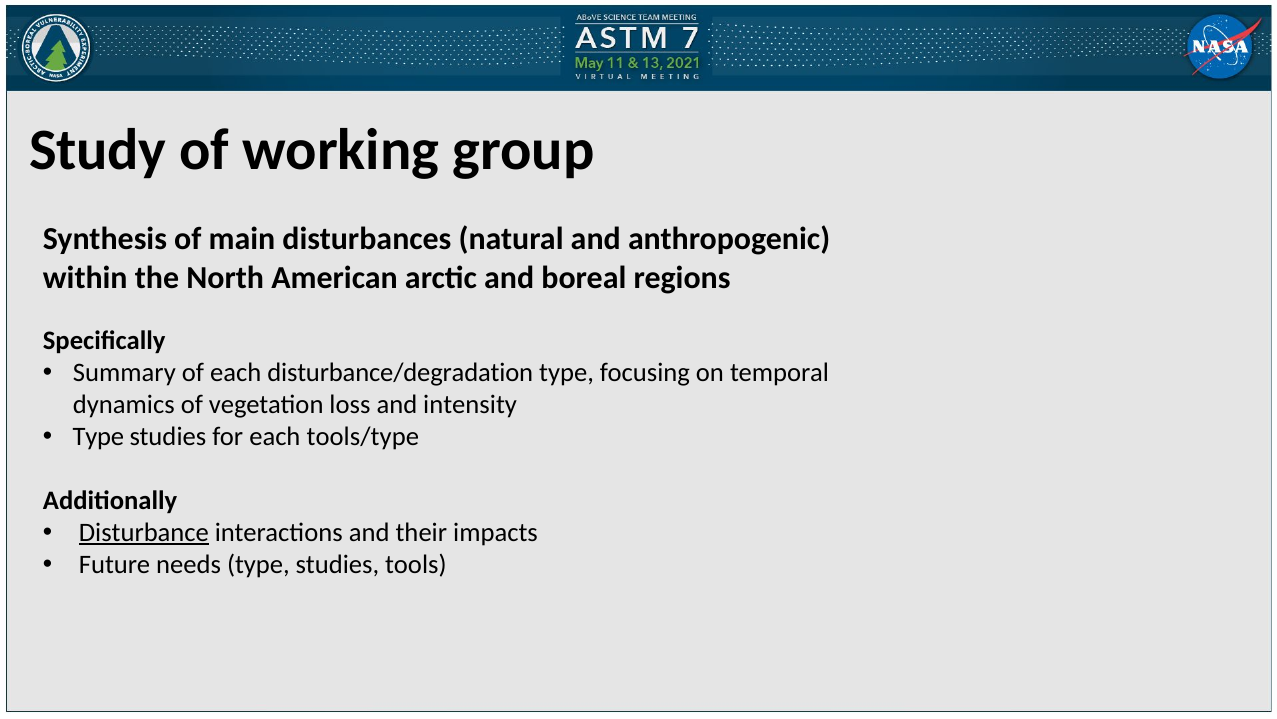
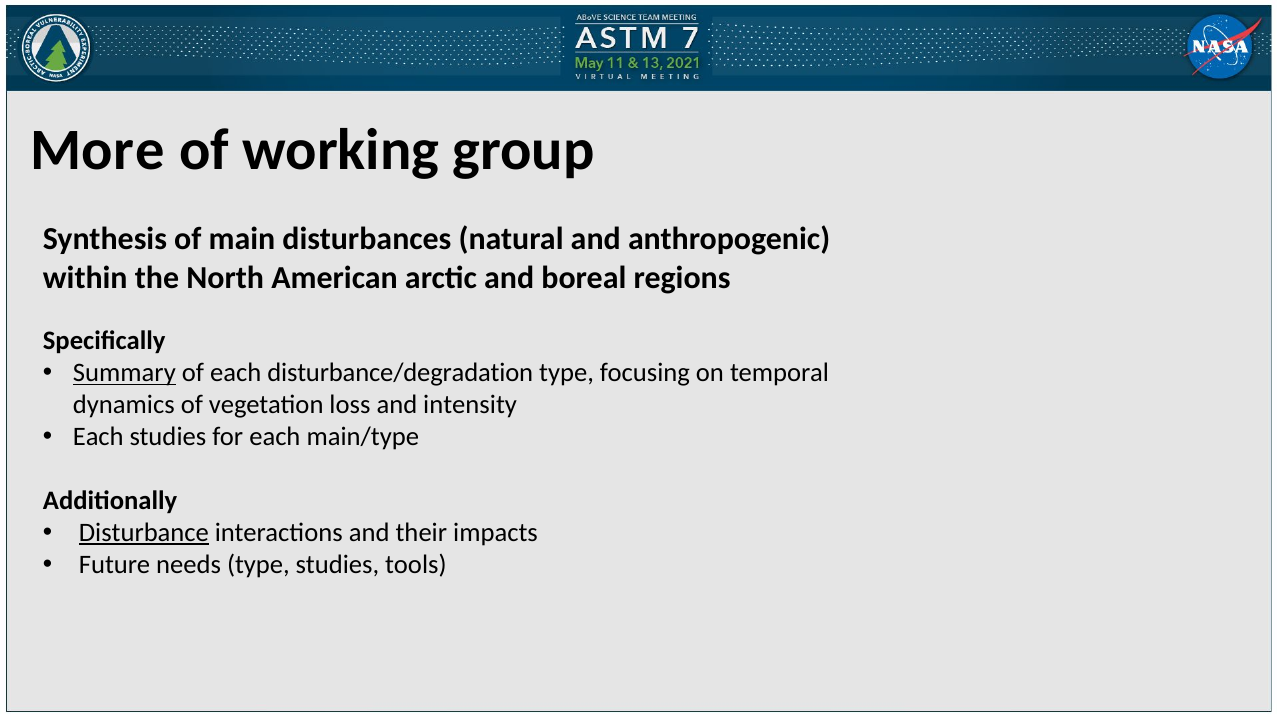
Study: Study -> More (97, 150)
Summary underline: none -> present (124, 373)
Type: Type -> Each (98, 436)
tools/type: tools/type -> main/type (363, 436)
